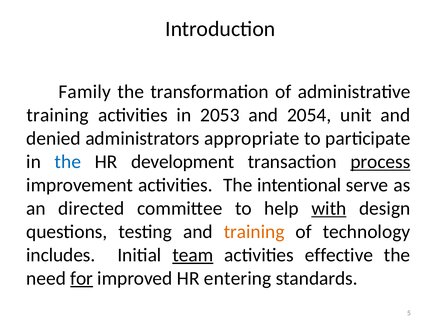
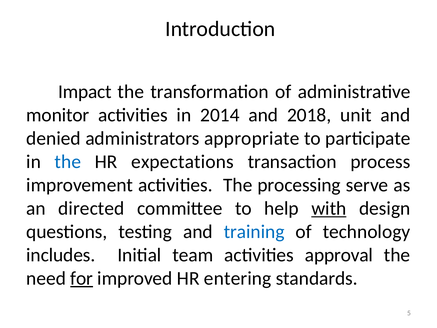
Family: Family -> Impact (85, 92)
training: training -> monitor (58, 115)
2053: 2053 -> 2014 (220, 115)
2054: 2054 -> 2018 (309, 115)
development: development -> expectations (183, 162)
process underline: present -> none (380, 162)
intentional: intentional -> processing (299, 185)
training colour: orange -> blue (254, 232)
team underline: present -> none (193, 255)
effective: effective -> approval (339, 255)
